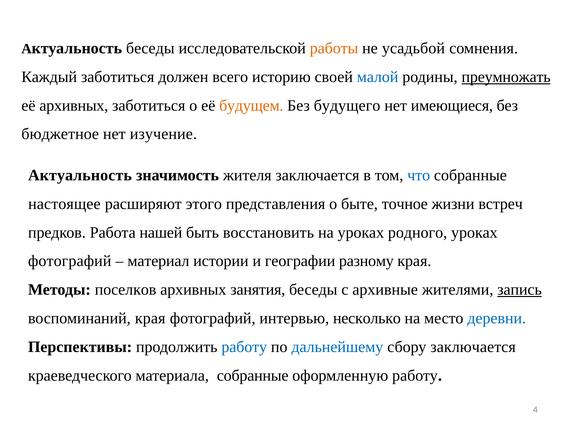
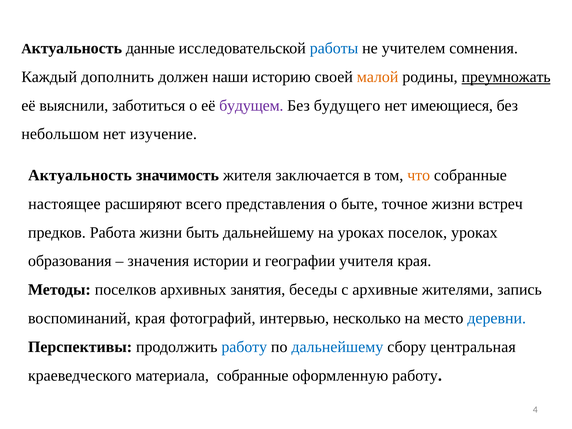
Актуальность беседы: беседы -> данные (150, 48)
работы colour: orange -> blue (334, 48)
усадьбой: усадьбой -> учителем (414, 48)
Каждый заботиться: заботиться -> дополнить (118, 77)
всего: всего -> наши (230, 77)
малой colour: blue -> orange (378, 77)
её архивных: архивных -> выяснили (74, 105)
будущем colour: orange -> purple (251, 105)
бюджетное: бюджетное -> небольшом (60, 134)
что colour: blue -> orange (419, 175)
этого: этого -> всего (204, 204)
Работа нашей: нашей -> жизни (161, 232)
быть восстановить: восстановить -> дальнейшему (269, 232)
родного: родного -> поселок (418, 232)
фотографий: фотографий -> образования (70, 261)
материал: материал -> значения (158, 261)
разному: разному -> учителя (366, 261)
запись underline: present -> none (520, 290)
сбору заключается: заключается -> центральная (473, 347)
